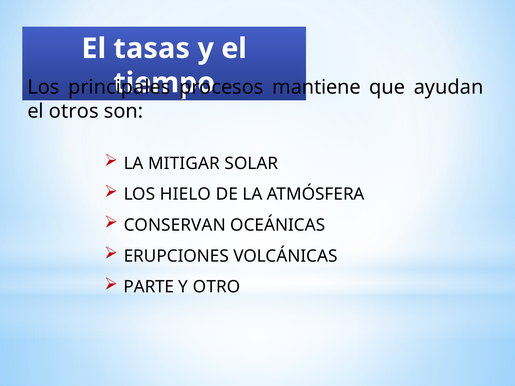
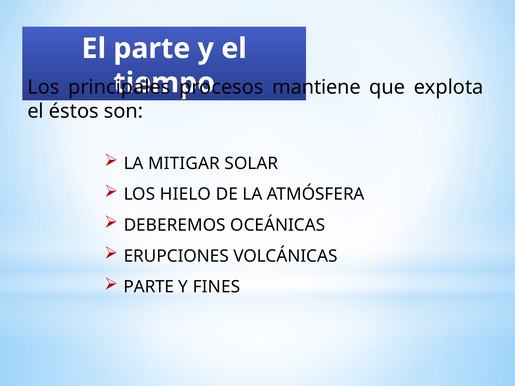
El tasas: tasas -> parte (152, 49)
ayudan: ayudan -> explota (449, 87)
otros: otros -> éstos (74, 111)
CONSERVAN: CONSERVAN -> DEBEREMOS (175, 225)
OTRO: OTRO -> FINES (217, 287)
